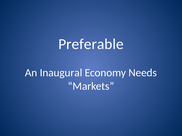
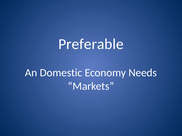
Inaugural: Inaugural -> Domestic (61, 73)
